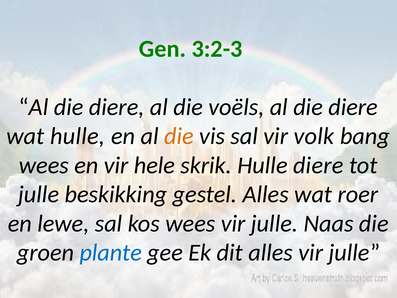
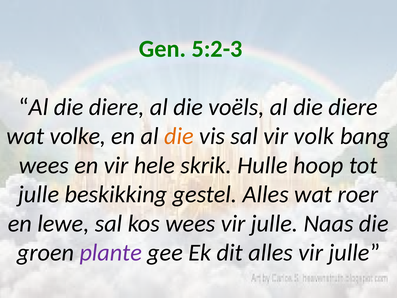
3:2-3: 3:2-3 -> 5:2-3 (217, 49)
wat hulle: hulle -> volke (78, 136)
Hulle diere: diere -> hoop (318, 165)
plante colour: blue -> purple (111, 252)
